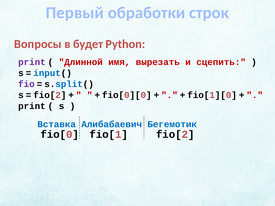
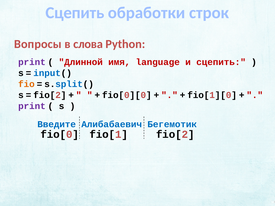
Первый: Первый -> Сцепить (75, 13)
будет: будет -> слова (88, 44)
вырезать: вырезать -> language (158, 62)
fio colour: purple -> orange (26, 84)
print colour: black -> purple (32, 106)
Вставка: Вставка -> Введите (57, 125)
